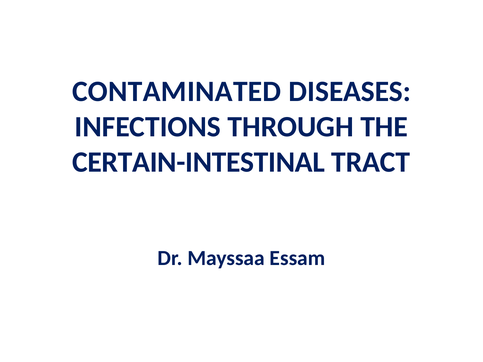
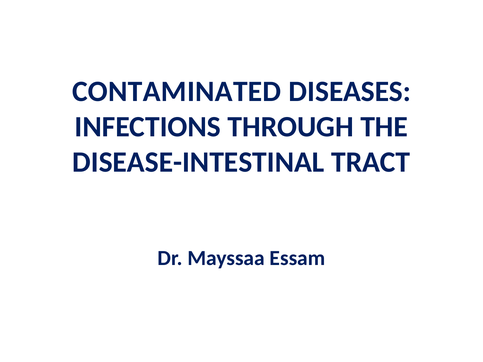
CERTAIN-INTESTINAL: CERTAIN-INTESTINAL -> DISEASE-INTESTINAL (198, 162)
